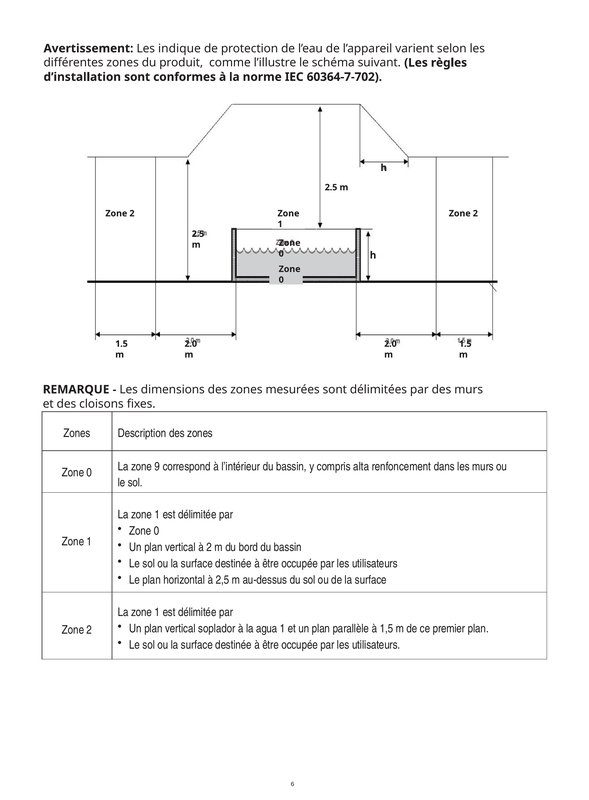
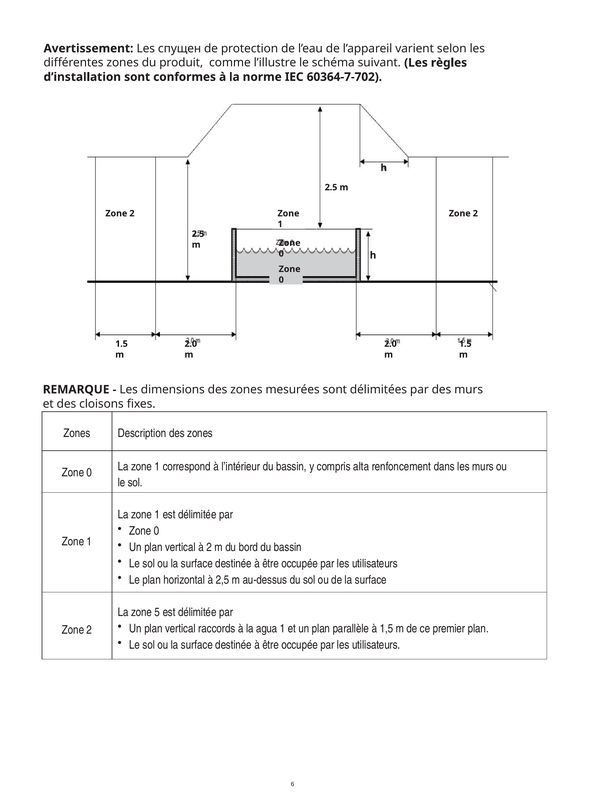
indique: indique -> спущен (180, 48)
9: 9 -> 1 (157, 466)
1: 1 -> 5 (157, 612)
soplador: soplador -> raccords (217, 629)
